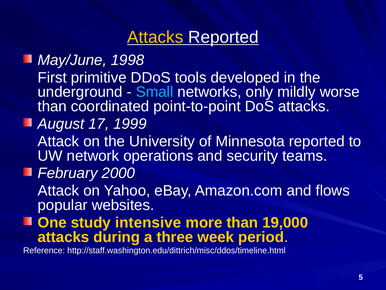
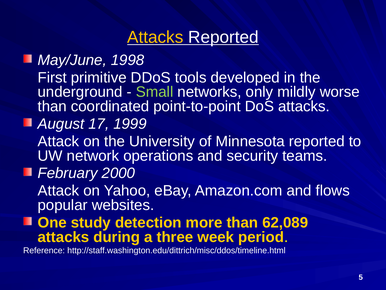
Small colour: light blue -> light green (155, 92)
intensive: intensive -> detection (148, 222)
19,000: 19,000 -> 62,089 (285, 222)
